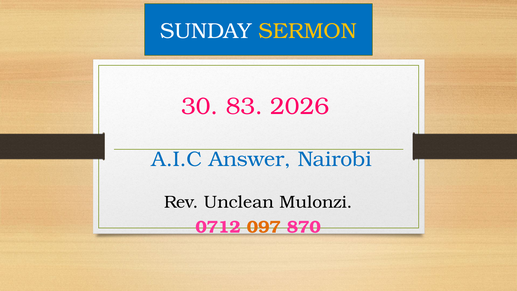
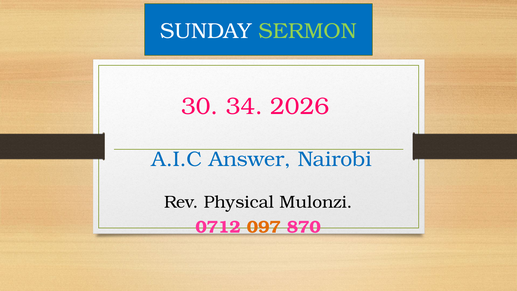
SERMON colour: yellow -> light green (308, 31)
83: 83 -> 34 (244, 106)
Unclean: Unclean -> Physical (239, 202)
